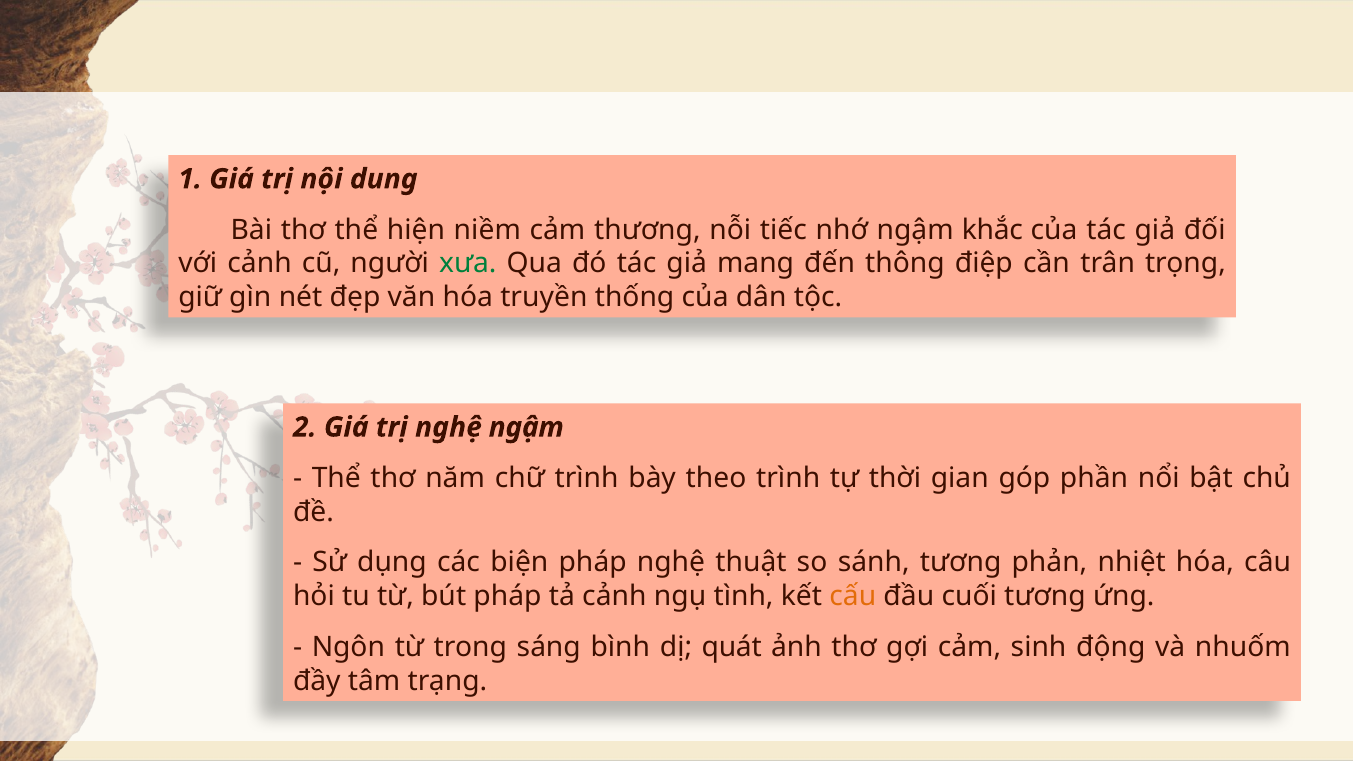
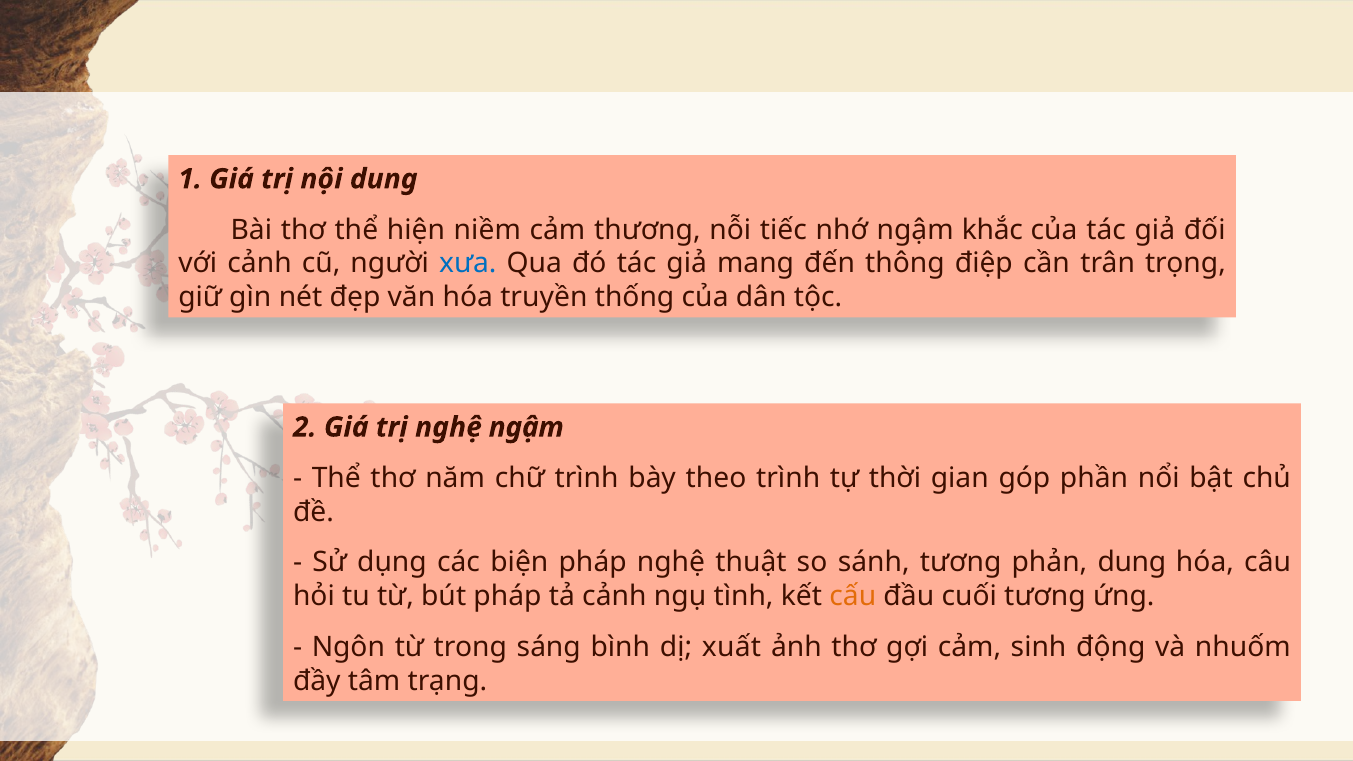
xưa colour: green -> blue (468, 264)
phản nhiệt: nhiệt -> dung (1132, 563)
quát: quát -> xuất (731, 647)
